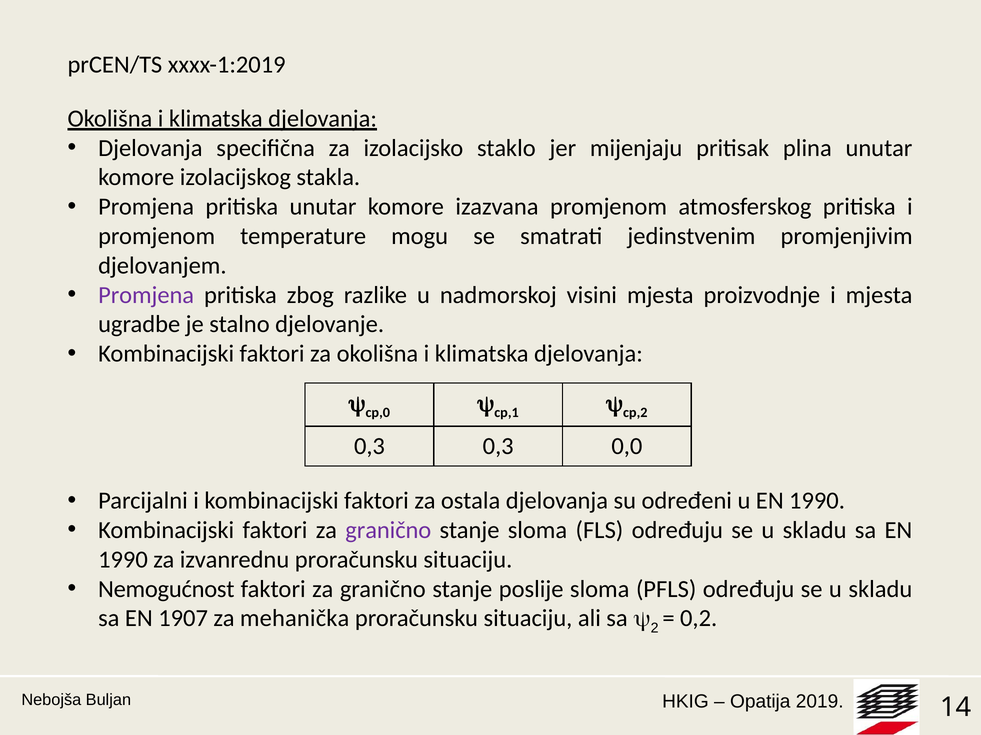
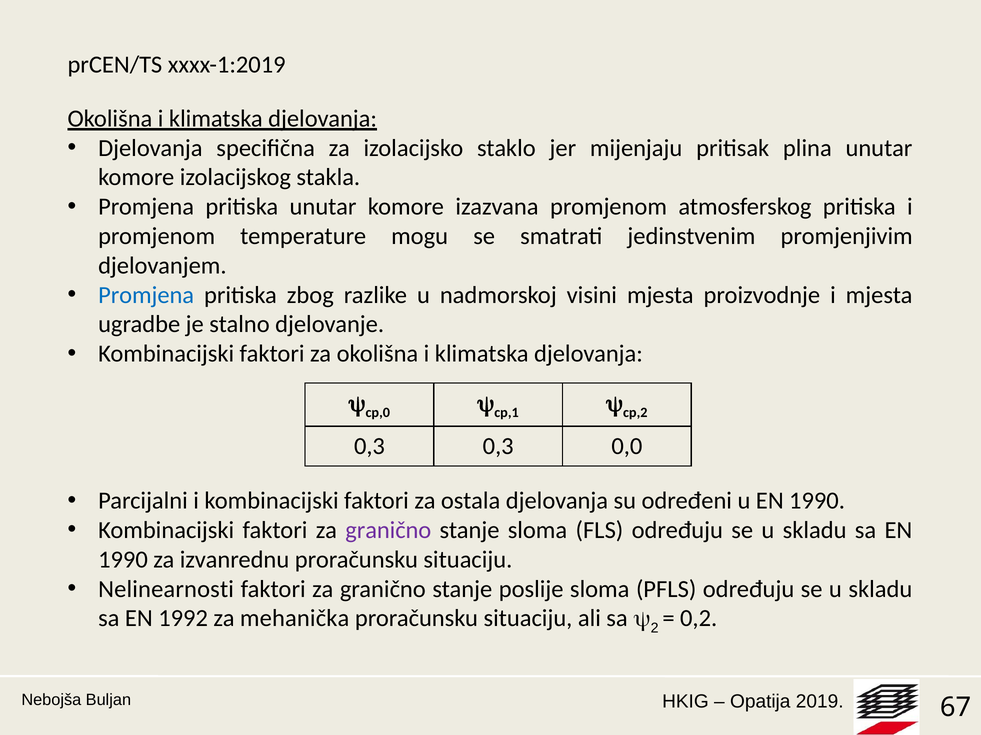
Promjena colour: purple -> blue (146, 295)
Nemogućnost: Nemogućnost -> Nelinearnosti (166, 590)
1907: 1907 -> 1992 (183, 619)
14: 14 -> 67 (956, 708)
